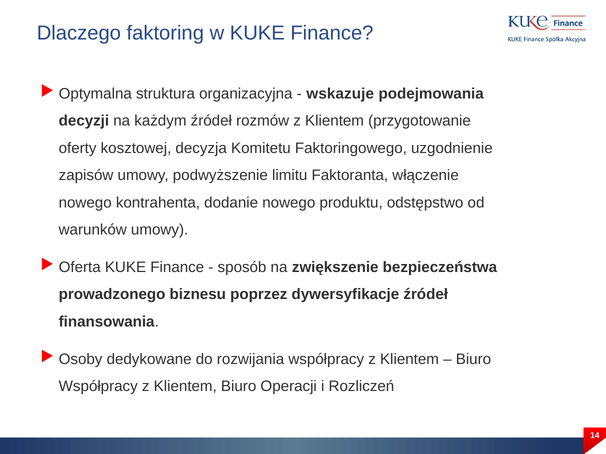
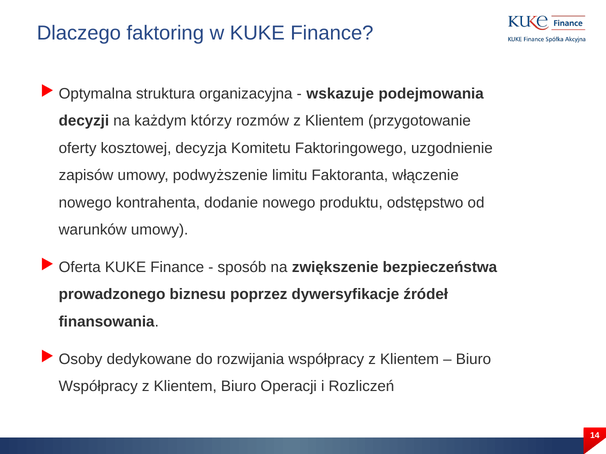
każdym źródeł: źródeł -> którzy (211, 121)
